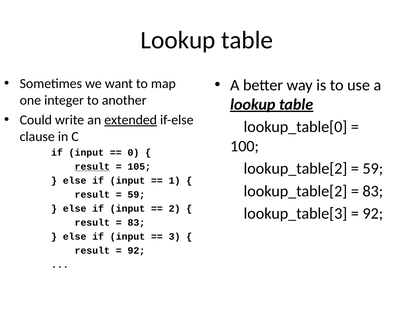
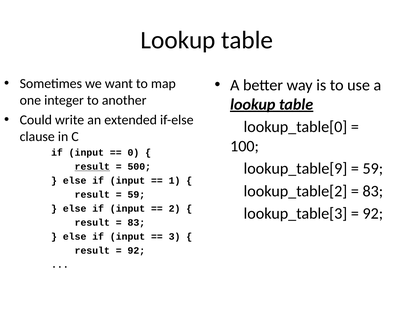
extended underline: present -> none (131, 120)
lookup_table[2: lookup_table[2 -> lookup_table[9 (295, 169)
105: 105 -> 500 (139, 167)
